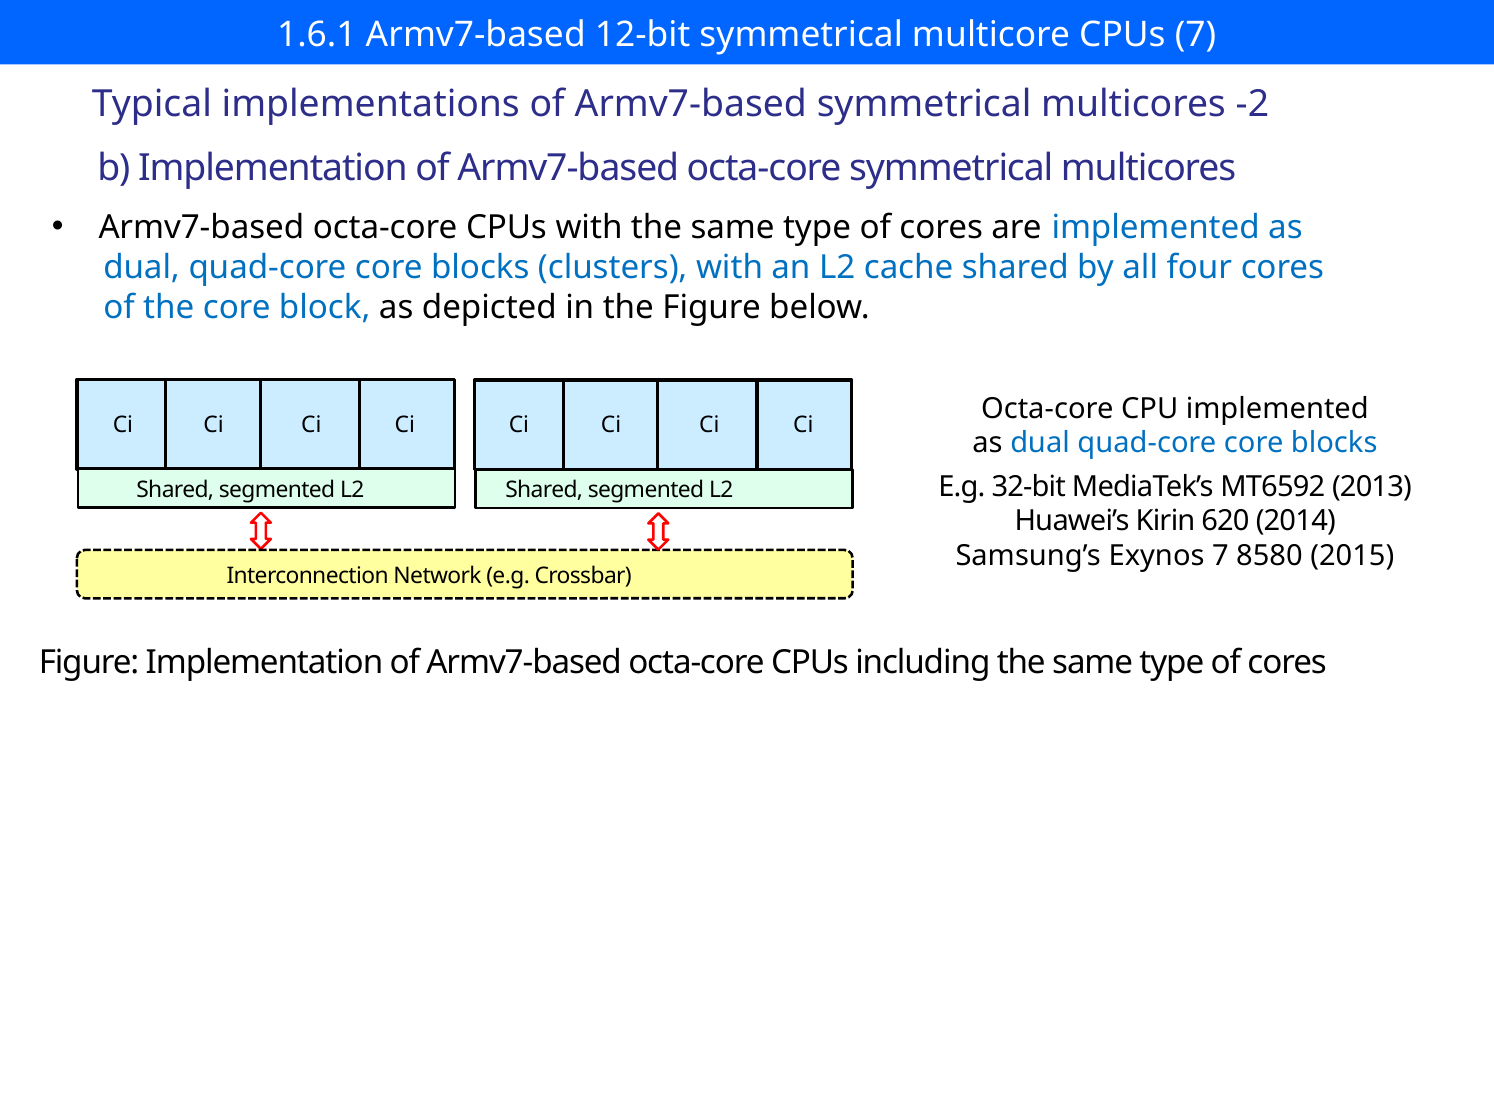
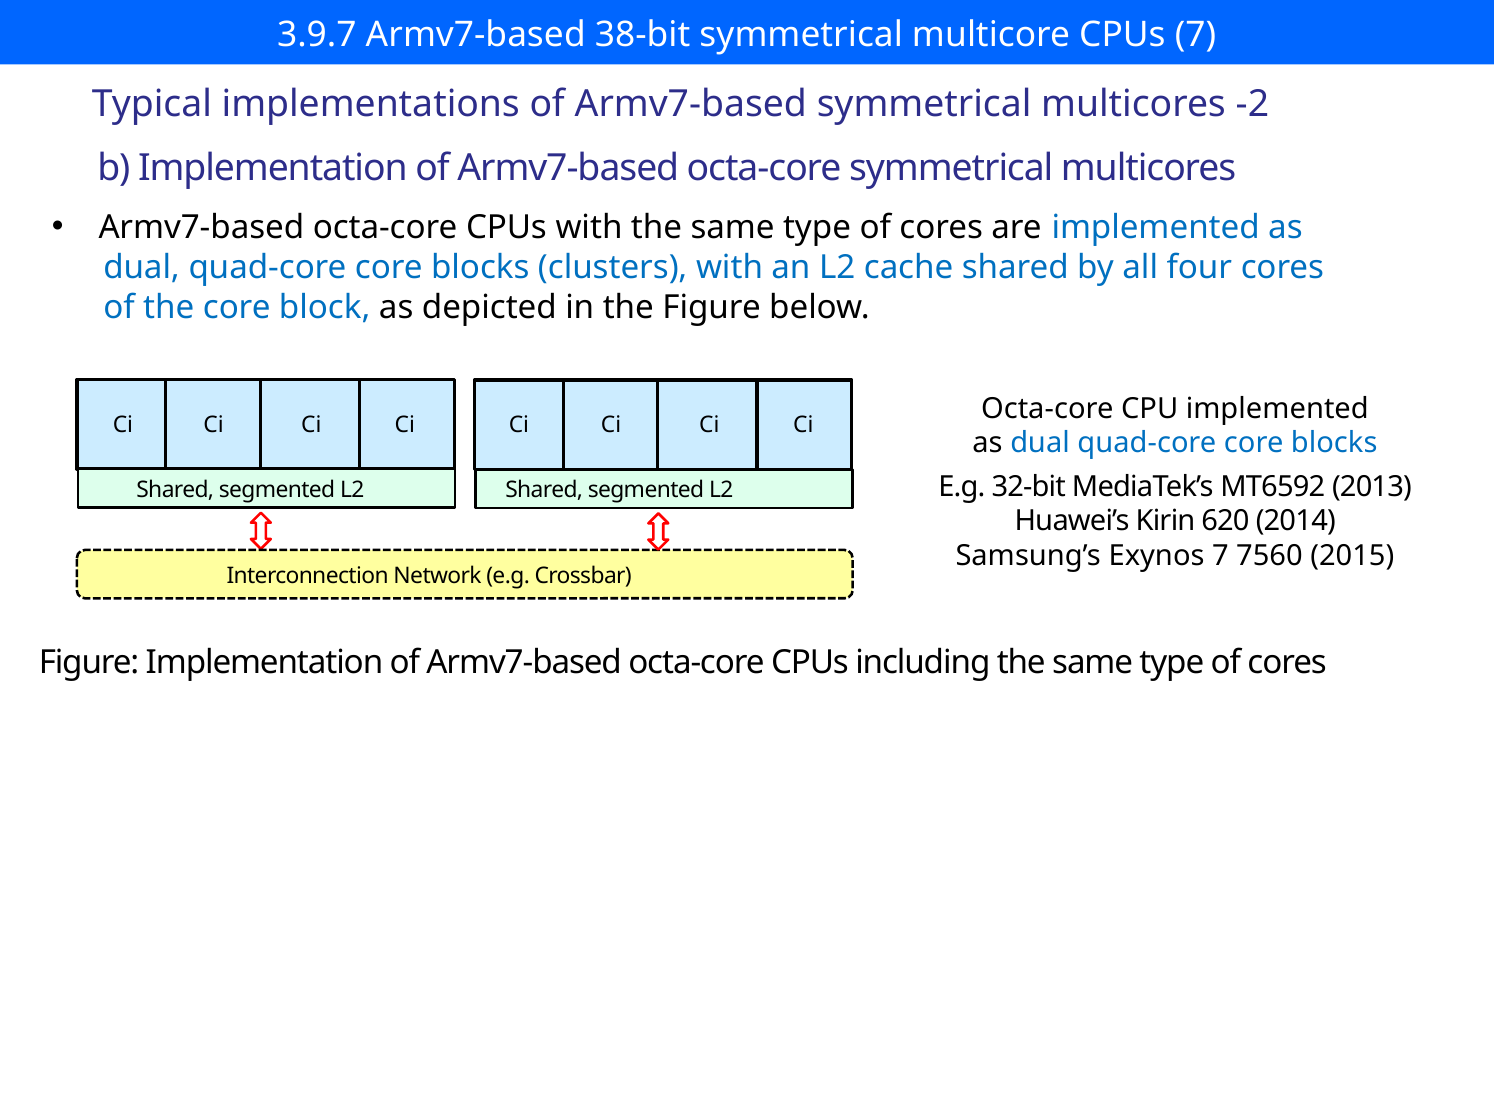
1.6.1: 1.6.1 -> 3.9.7 (317, 35)
12-bit: 12-bit -> 38-bit (643, 35)
8580: 8580 -> 7560 (1269, 556)
